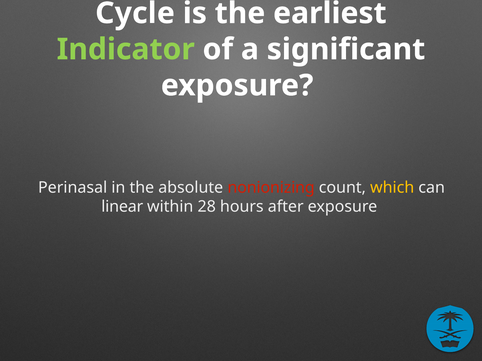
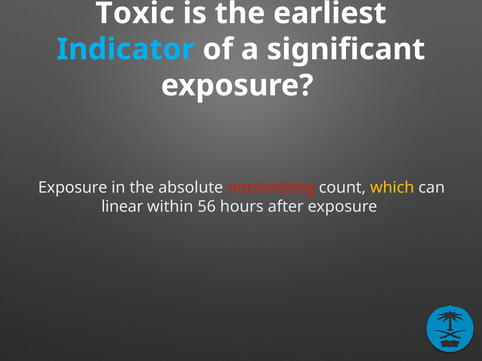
Cycle: Cycle -> Toxic (135, 13)
Indicator colour: light green -> light blue (126, 49)
Perinasal: Perinasal -> Exposure (73, 188)
28: 28 -> 56 (207, 207)
